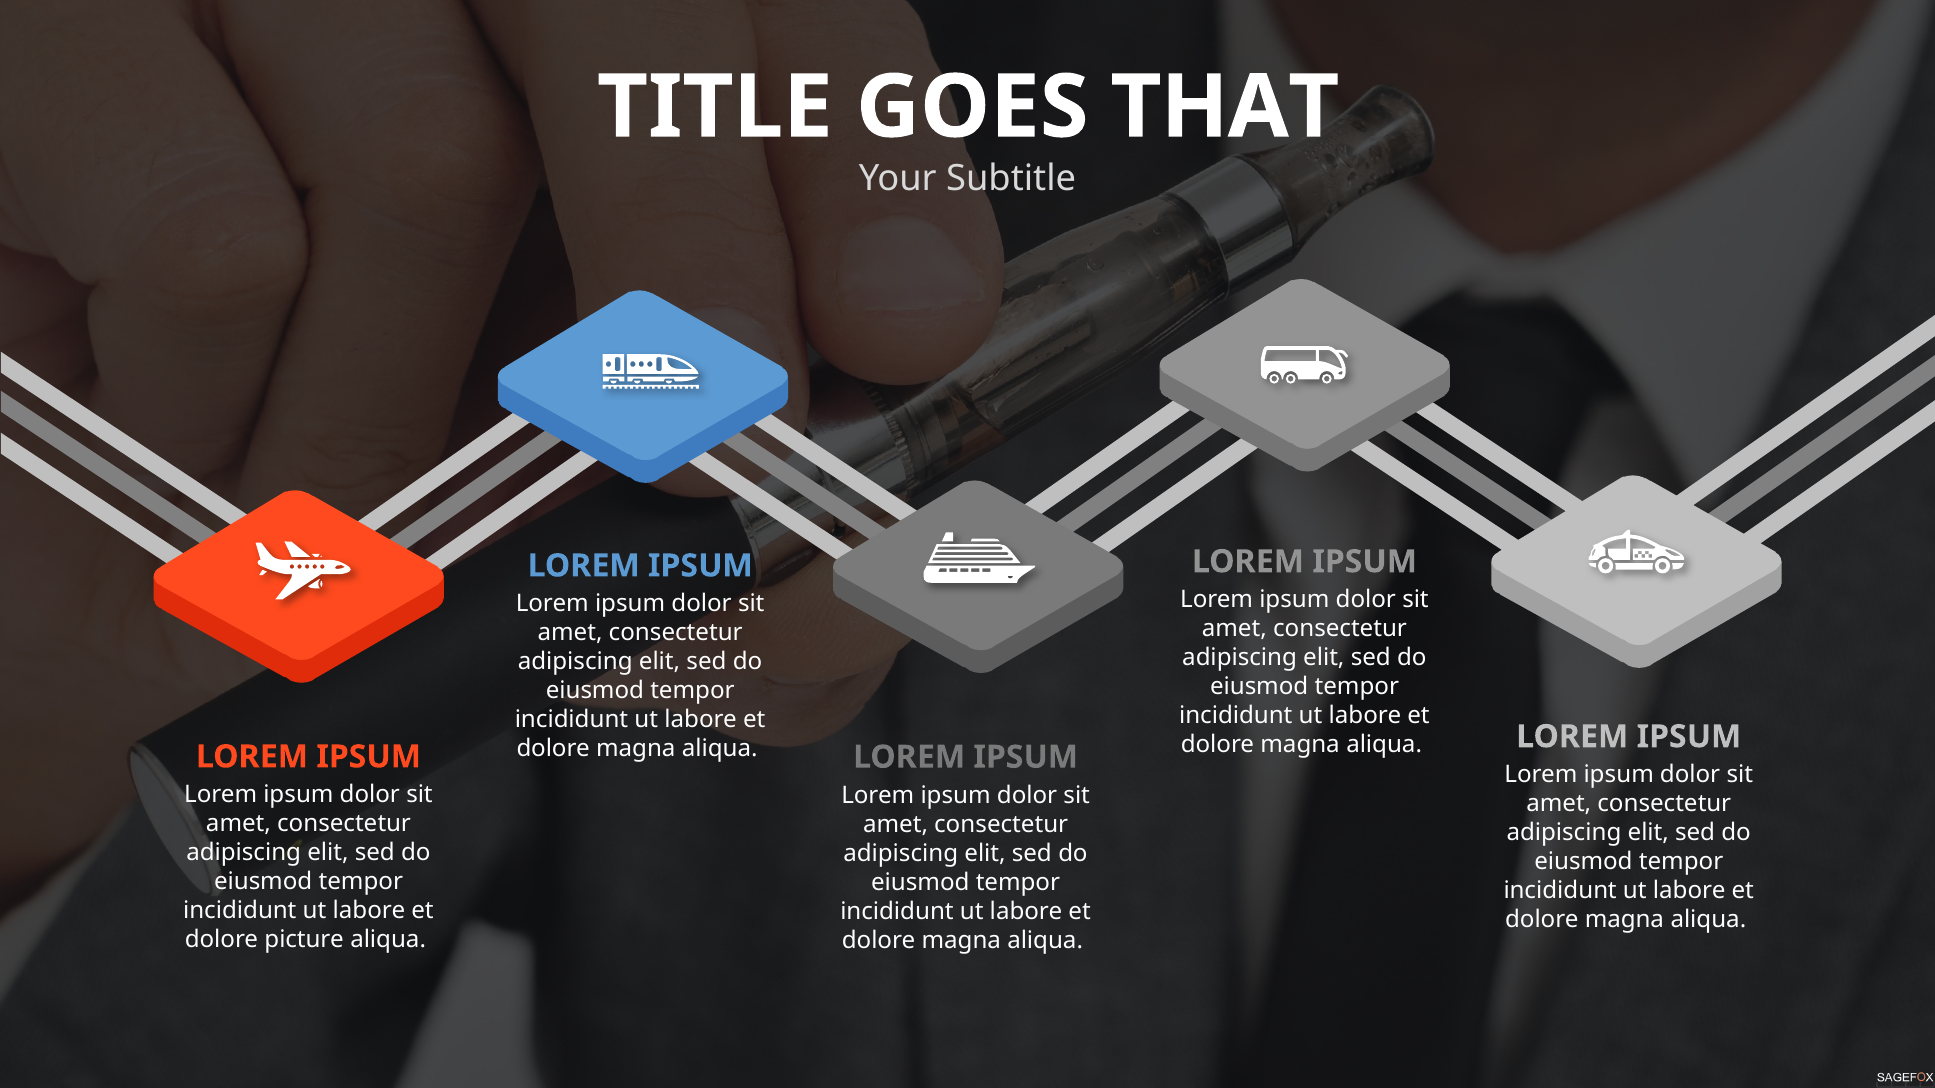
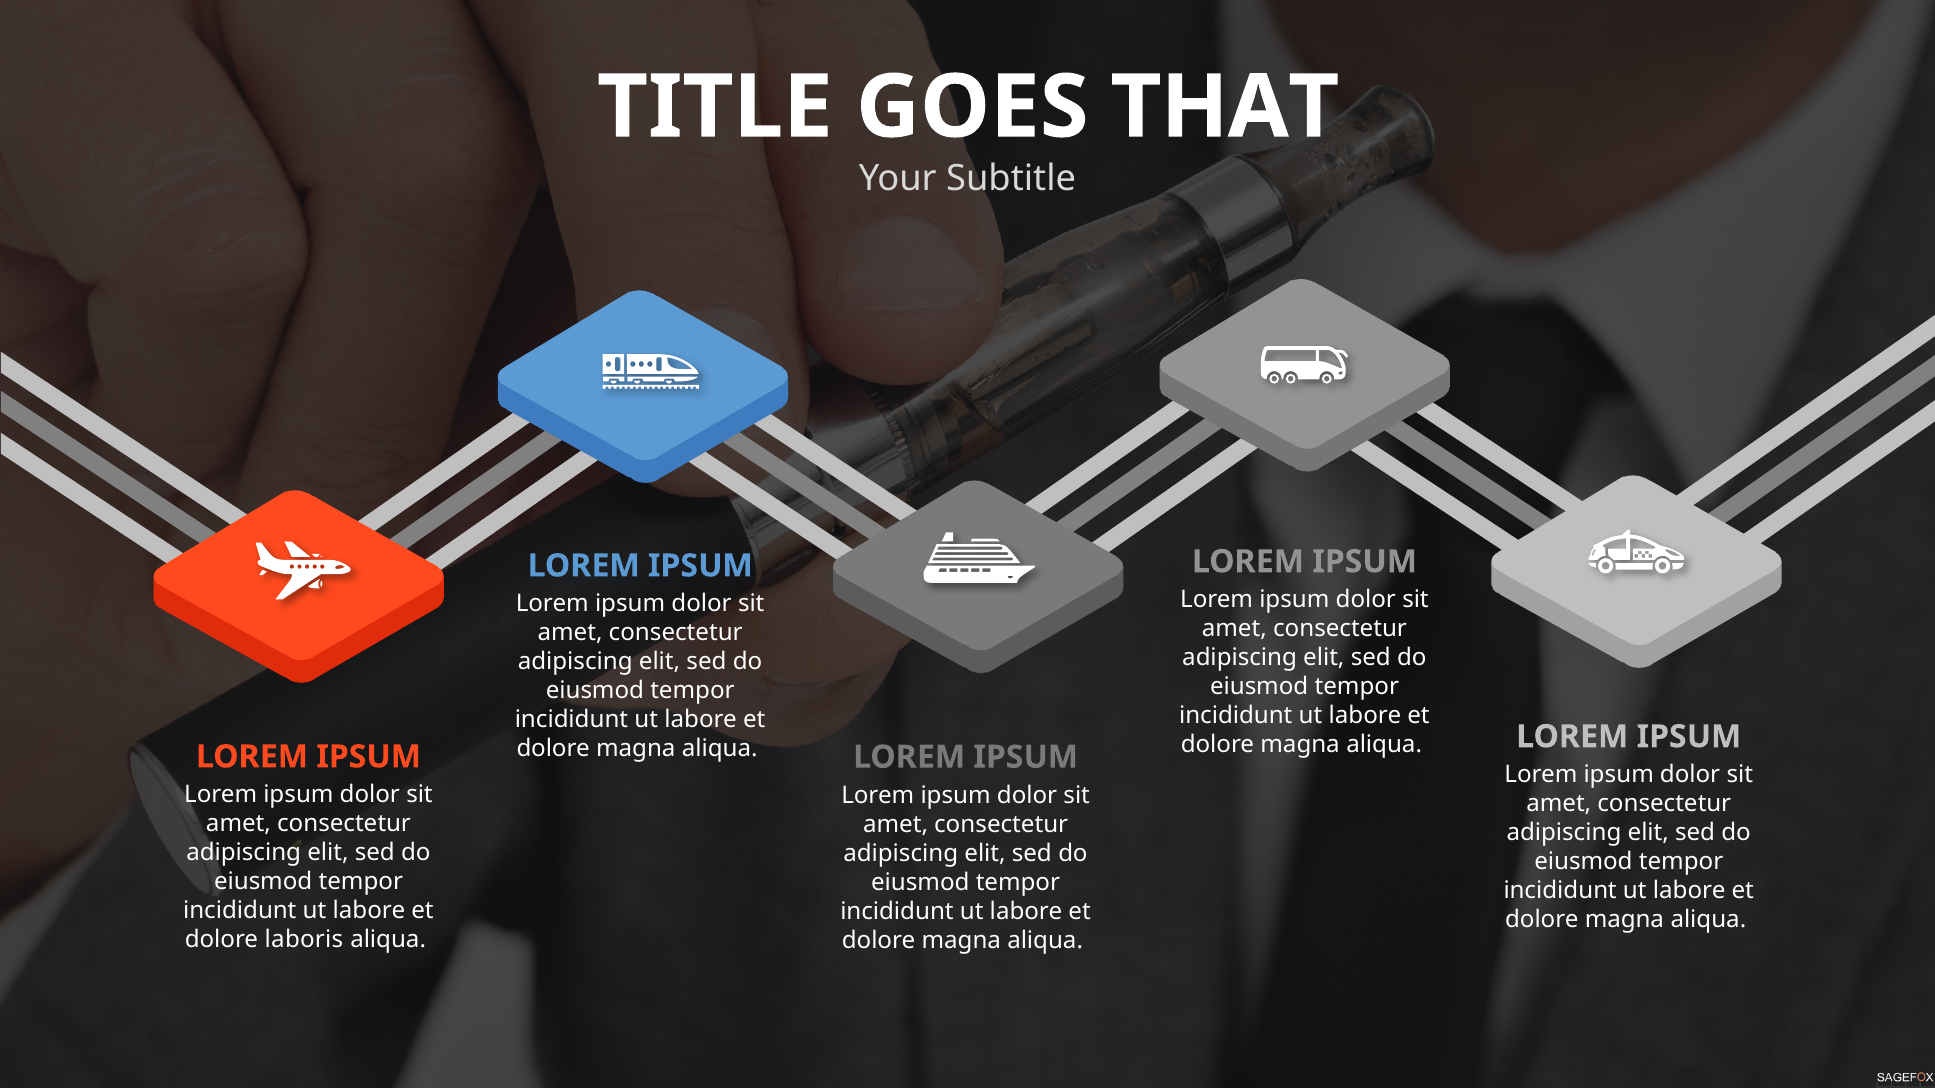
picture: picture -> laboris (304, 940)
